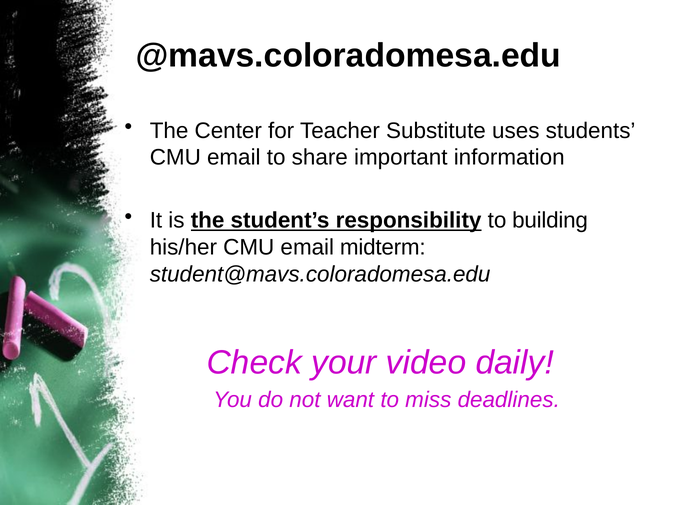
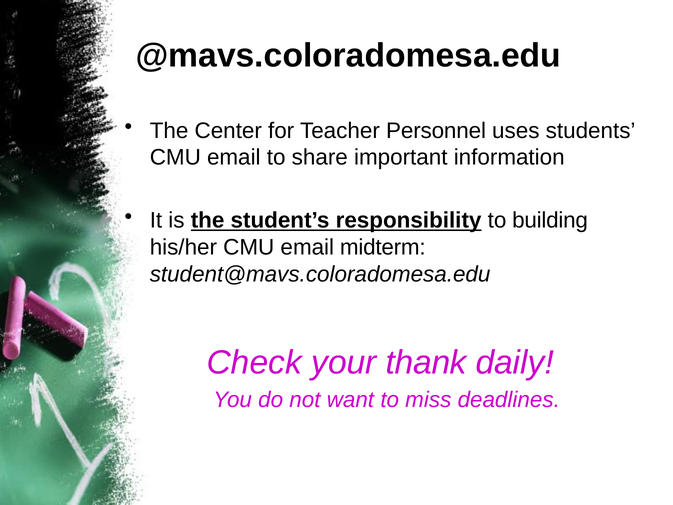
Substitute: Substitute -> Personnel (436, 131)
video: video -> thank (426, 362)
